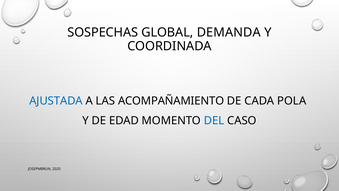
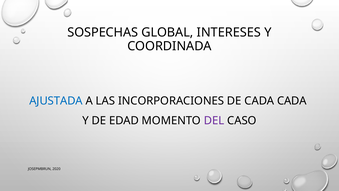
DEMANDA: DEMANDA -> INTERESES (229, 32)
ACOMPAÑAMIENTO: ACOMPAÑAMIENTO -> INCORPORACIONES (171, 101)
CADA POLA: POLA -> CADA (292, 101)
DEL colour: blue -> purple (214, 121)
